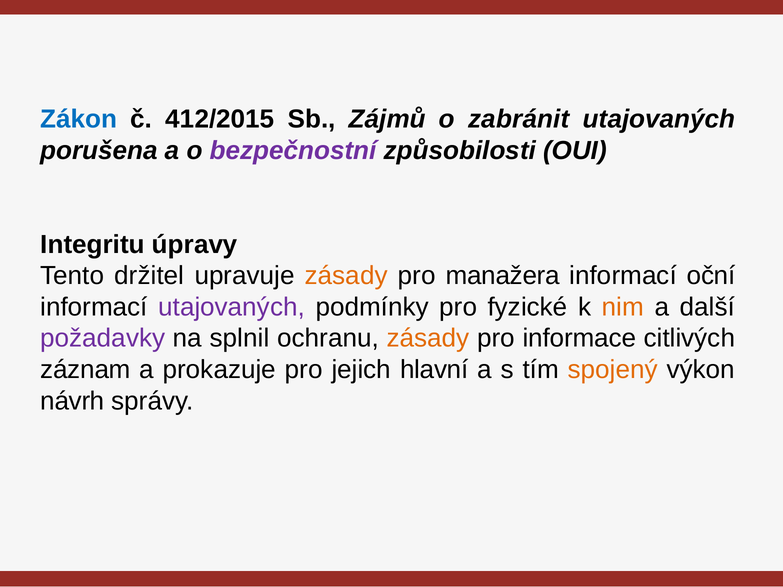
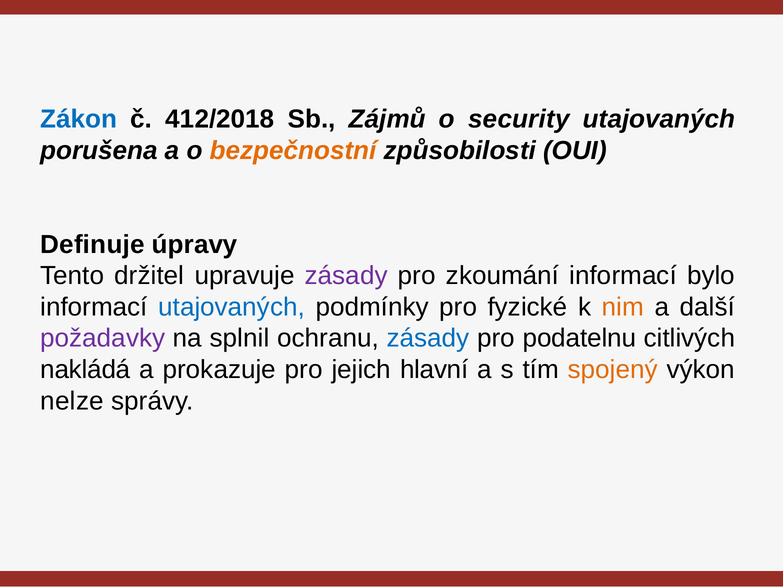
412/2015: 412/2015 -> 412/2018 (220, 119)
zabránit: zabránit -> security (519, 119)
bezpečnostní colour: purple -> orange (293, 151)
Integritu: Integritu -> Definuje (92, 245)
zásady colour: orange -> purple (346, 276)
manažera: manažera -> zkoumání (503, 276)
oční: oční -> bylo (711, 276)
utajovaných colour: purple -> blue (232, 307)
zásady colour: orange -> blue (428, 339)
informace: informace -> podatelnu (579, 339)
záznam: záznam -> nakládá (85, 370)
návrh: návrh -> nelze (72, 401)
